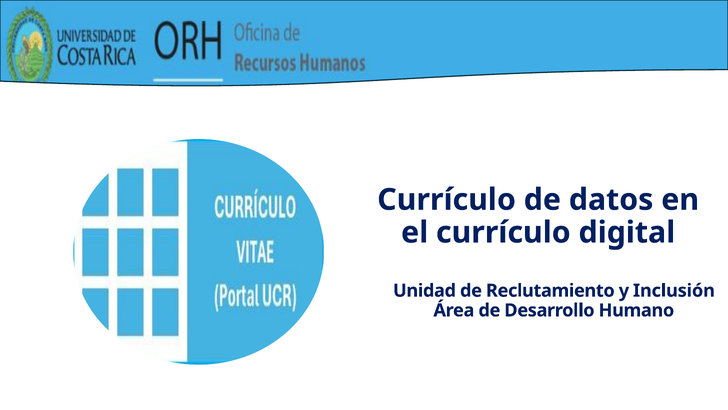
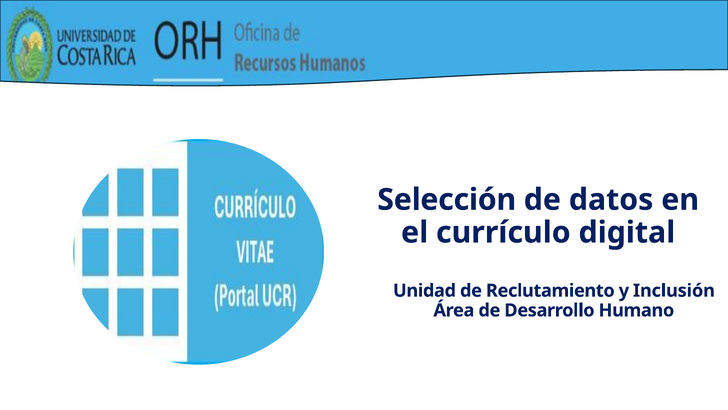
Currículo: Currículo -> Selección (447, 200)
